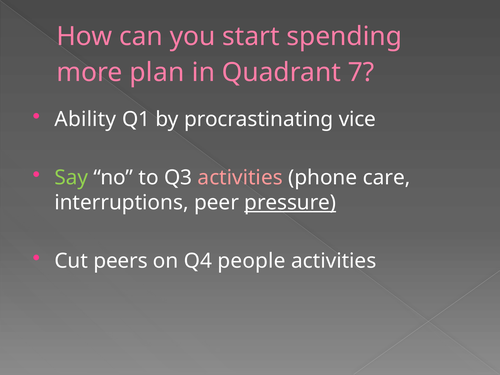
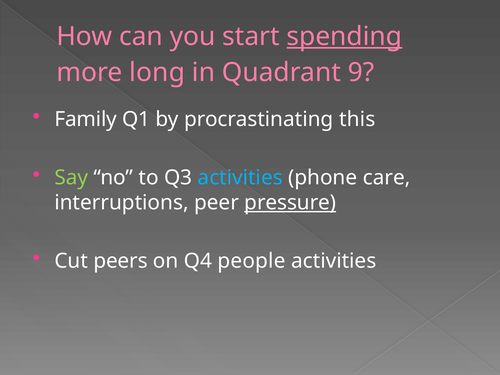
spending underline: none -> present (344, 37)
plan: plan -> long (157, 73)
7: 7 -> 9 (361, 73)
Ability: Ability -> Family (86, 119)
vice: vice -> this (357, 119)
activities colour: pink -> light blue (240, 178)
